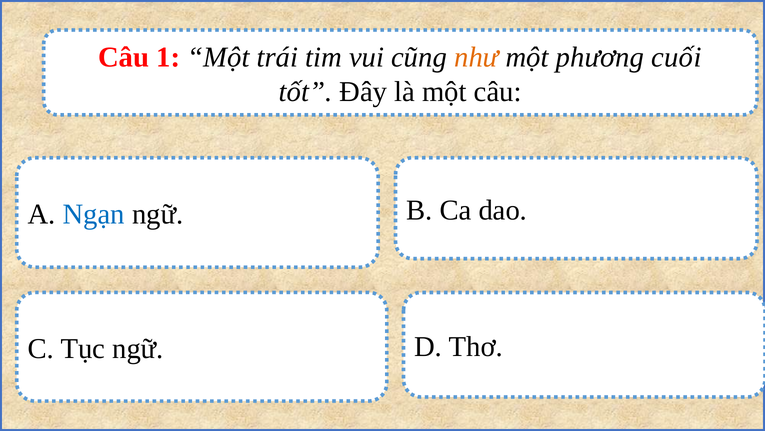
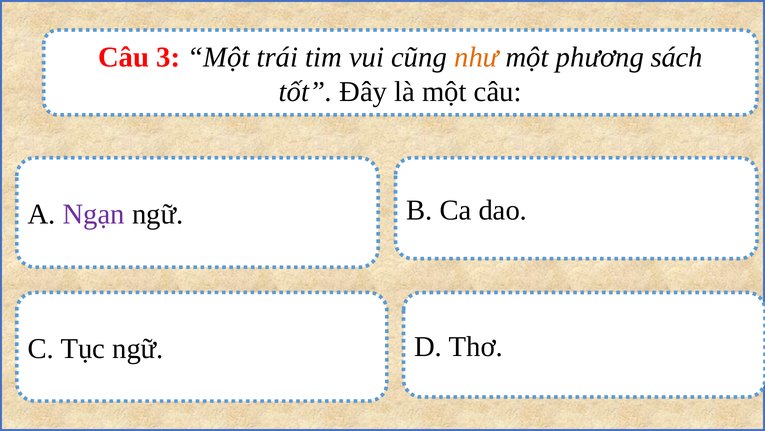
1: 1 -> 3 (168, 57)
cuối: cuối -> sách (677, 57)
Ngạn colour: blue -> purple (94, 214)
